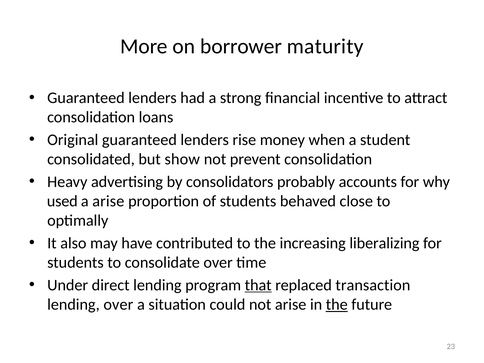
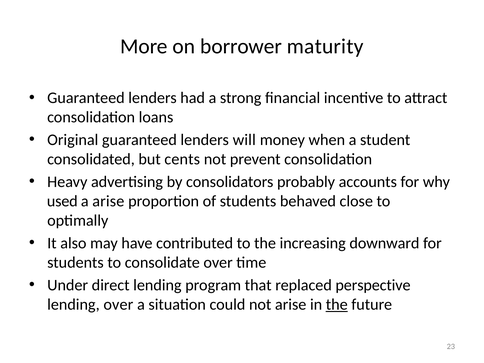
rise: rise -> will (244, 140)
show: show -> cents (182, 159)
liberalizing: liberalizing -> downward (384, 243)
that underline: present -> none (258, 285)
transaction: transaction -> perspective (373, 285)
